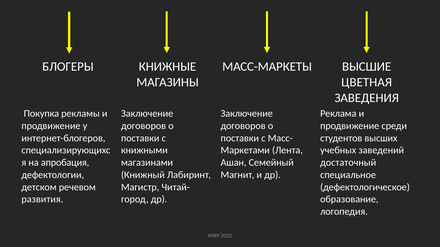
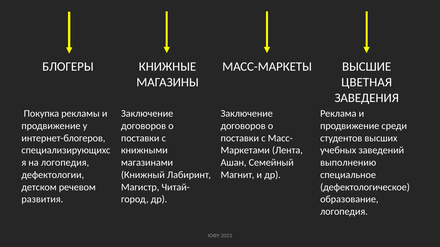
на апробация: апробация -> логопедия (65, 163)
достаточный: достаточный -> выполнению (348, 163)
